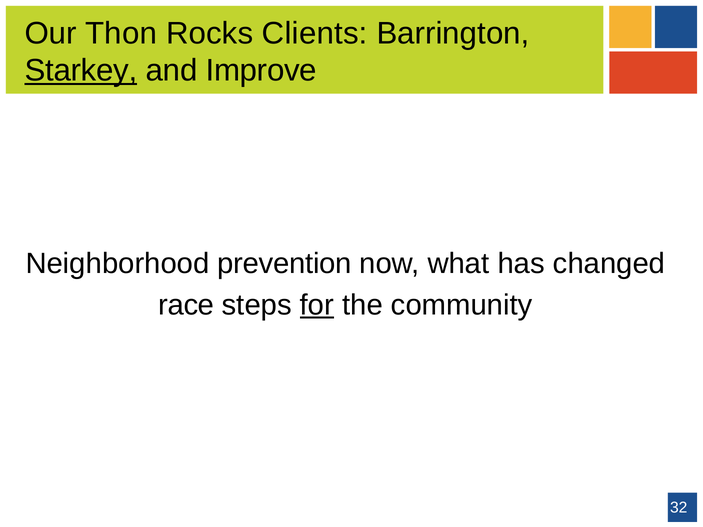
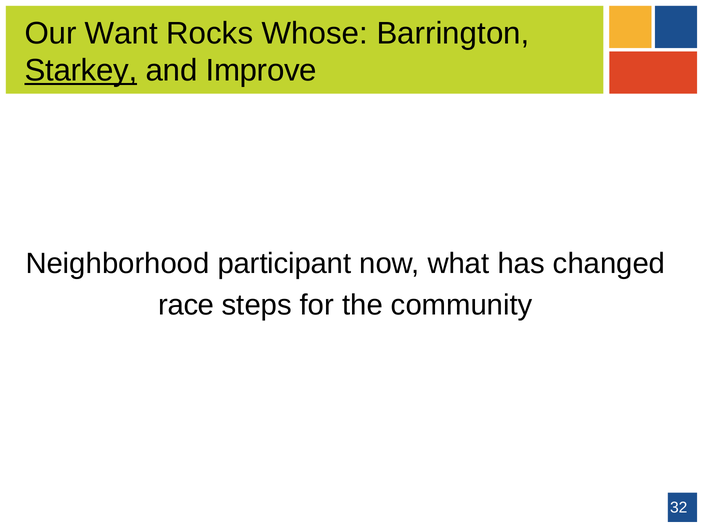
Thon: Thon -> Want (121, 33)
Clients: Clients -> Whose (315, 33)
prevention: prevention -> participant (284, 264)
for underline: present -> none (317, 305)
